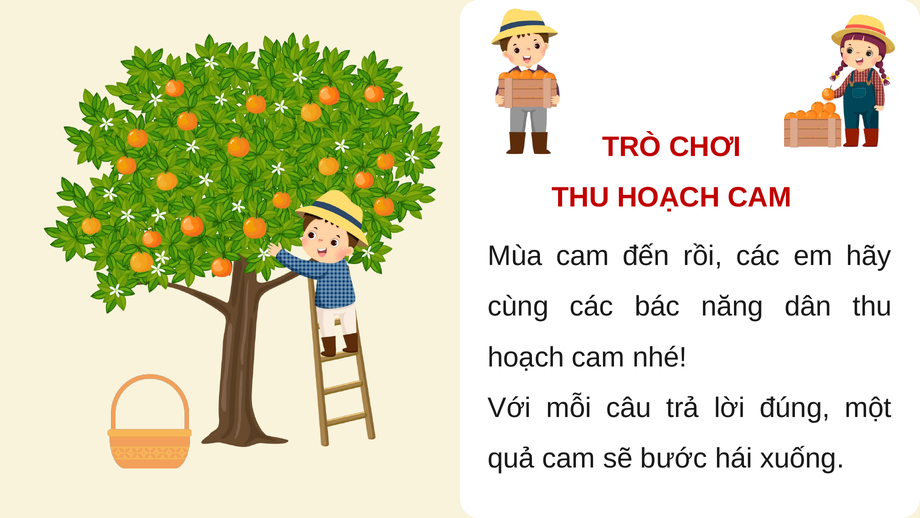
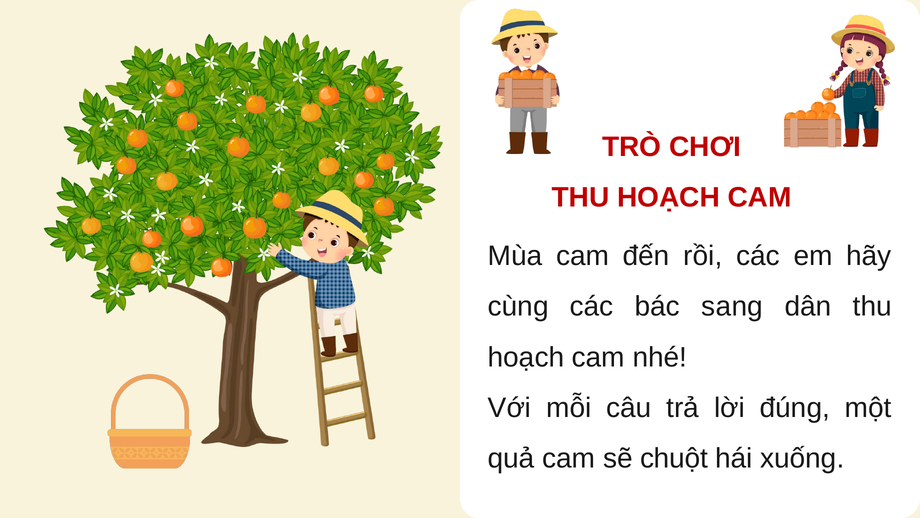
năng: năng -> sang (732, 306)
bước: bước -> chuột (674, 458)
